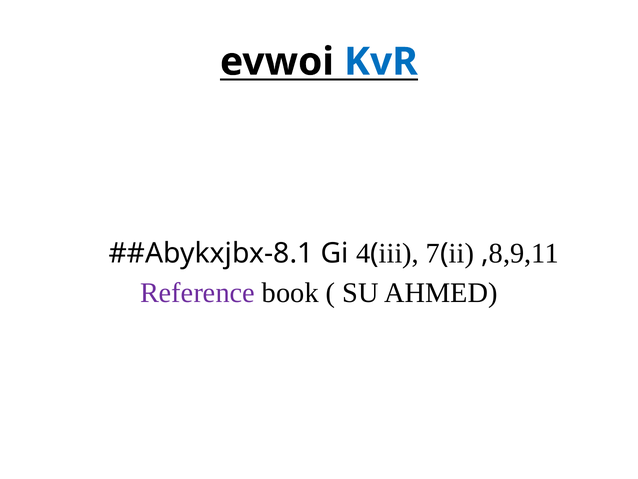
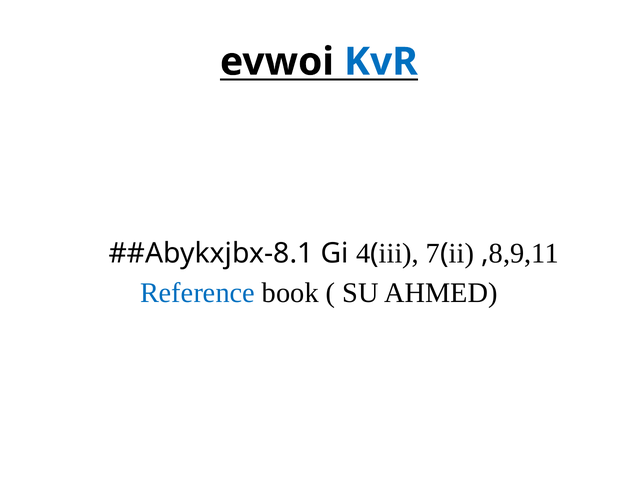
Reference colour: purple -> blue (197, 293)
